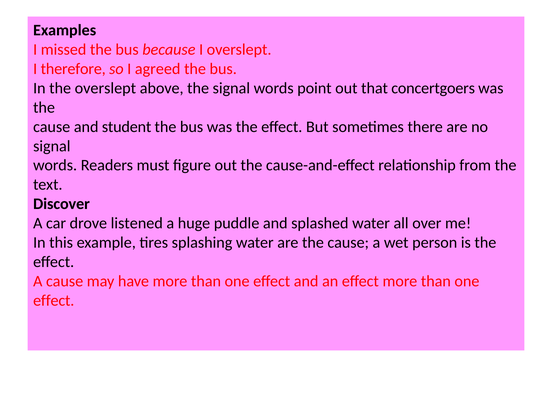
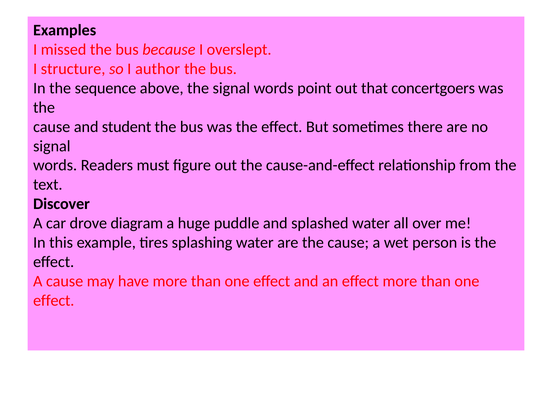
therefore: therefore -> structure (73, 69)
agreed: agreed -> author (158, 69)
the overslept: overslept -> sequence (105, 88)
listened: listened -> diagram (137, 223)
